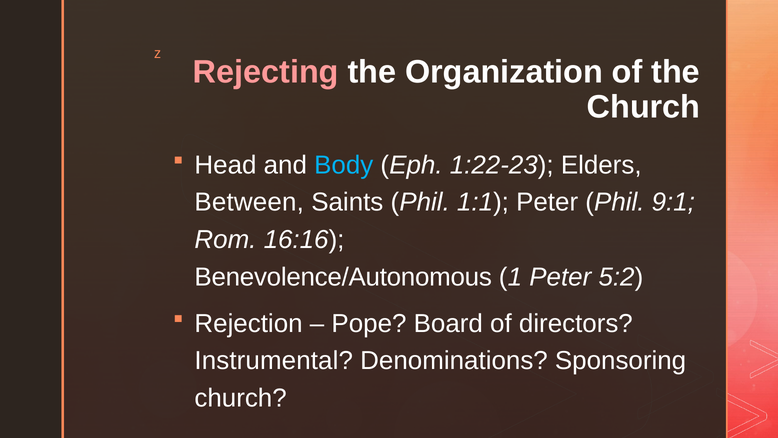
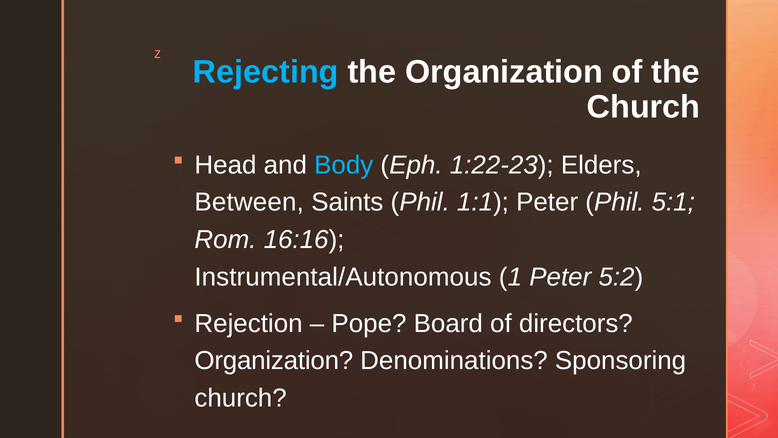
Rejecting colour: pink -> light blue (266, 72)
9:1: 9:1 -> 5:1 (673, 202)
Benevolence/Autonomous: Benevolence/Autonomous -> Instrumental/Autonomous (343, 277)
Instrumental: Instrumental -> Organization (274, 361)
